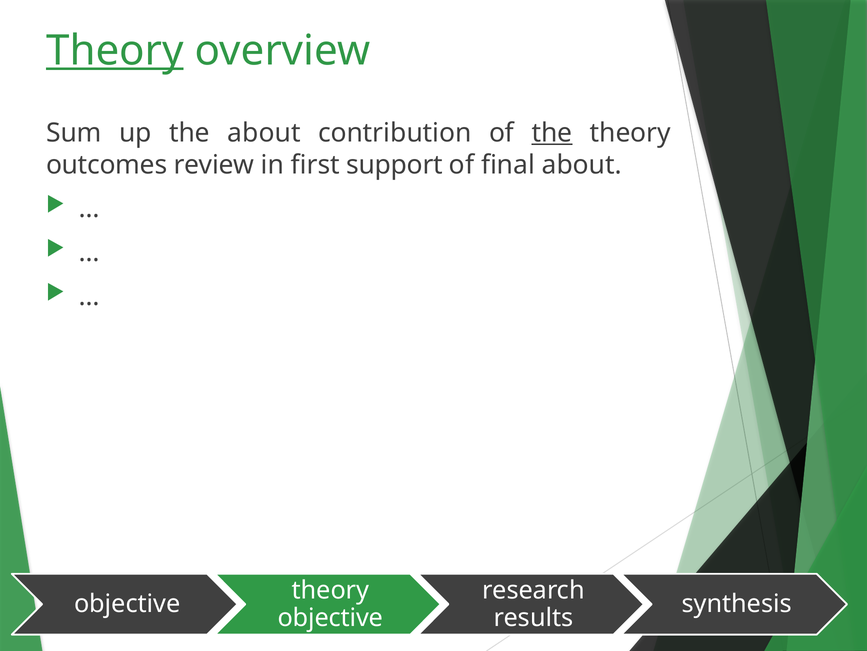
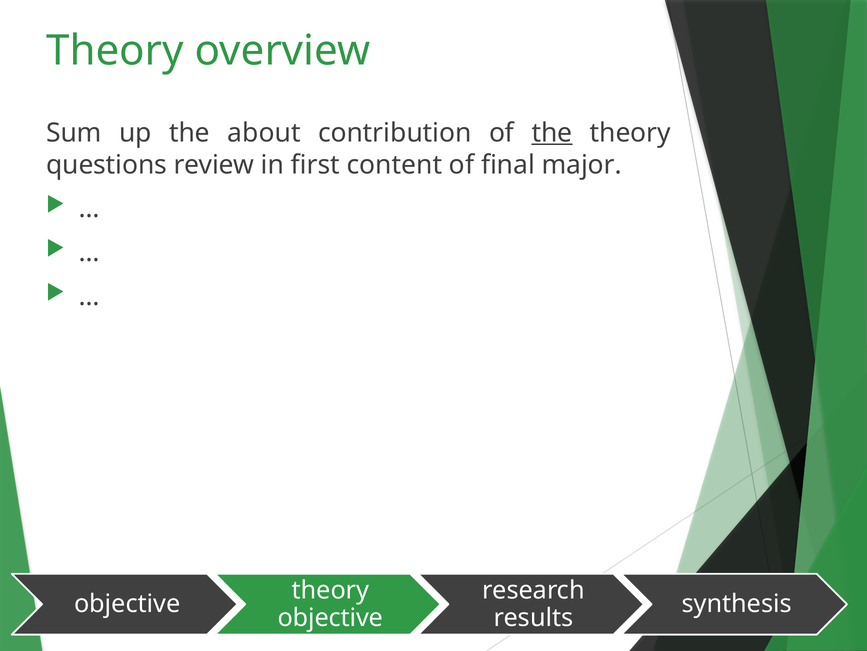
Theory underline: present -> none (115, 51)
outcomes: outcomes -> questions (107, 165)
support: support -> content (394, 165)
final about: about -> major (582, 165)
